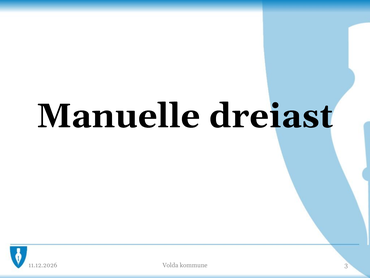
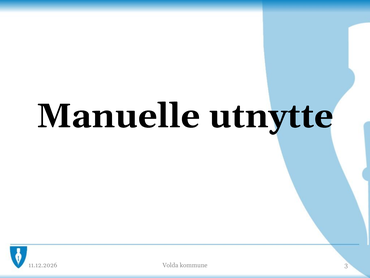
dreiast: dreiast -> utnytte (271, 116)
